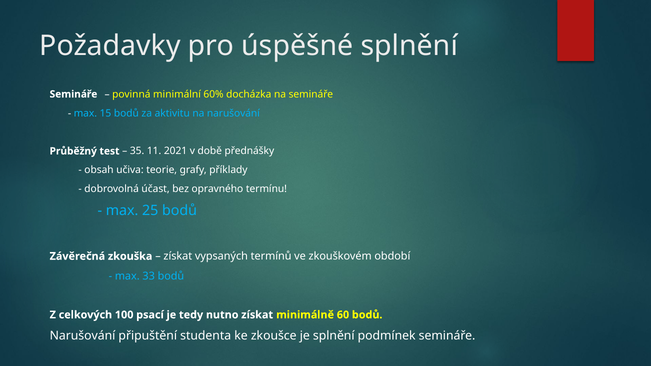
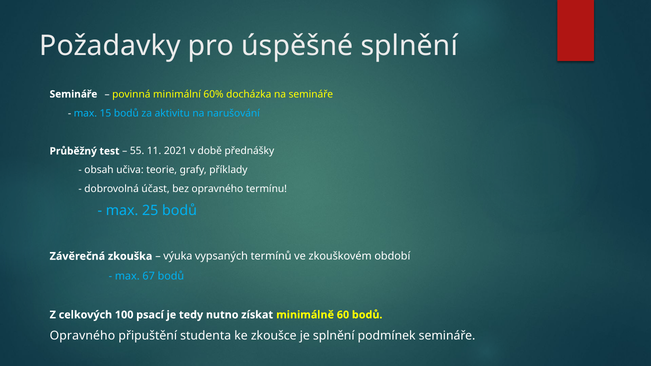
35: 35 -> 55 (137, 151)
získat: získat -> výuka (178, 256)
33: 33 -> 67 (149, 276)
Narušování: Narušování -> Opravného (82, 336)
